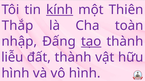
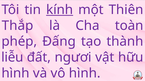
nhập: nhập -> phép (19, 42)
tạo underline: present -> none (91, 42)
đất thành: thành -> ngươi (73, 58)
